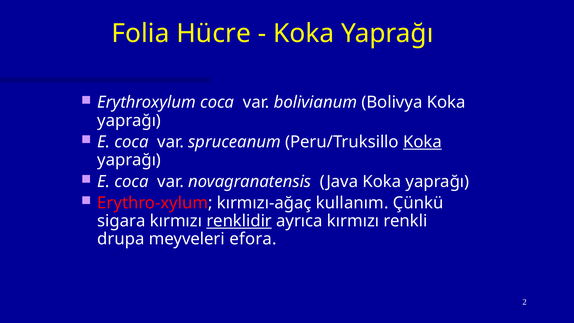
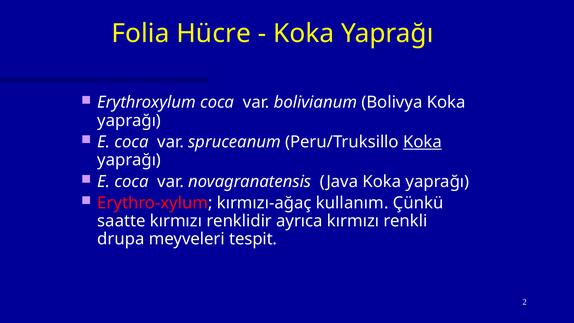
sigara: sigara -> saatte (121, 221)
renklidir underline: present -> none (239, 221)
efora: efora -> tespit (253, 239)
